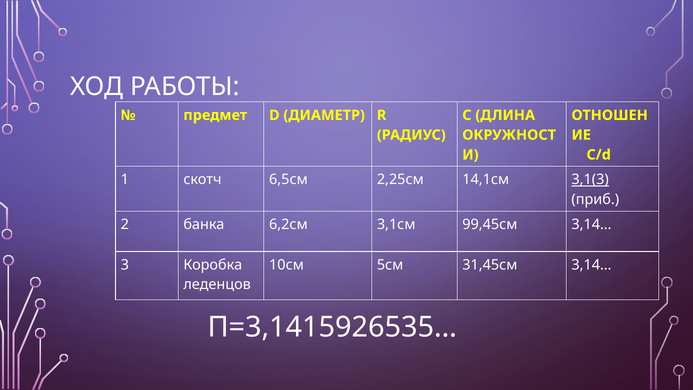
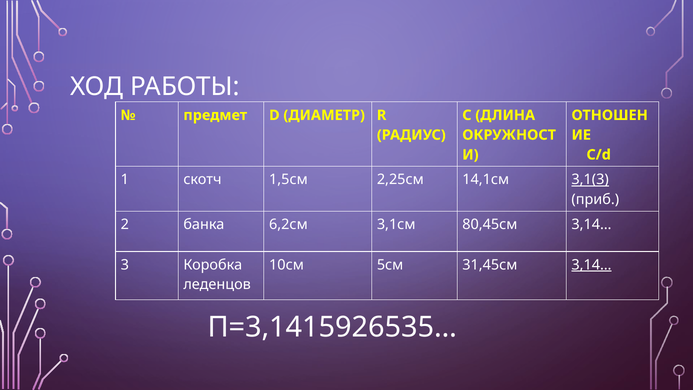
6,5см: 6,5см -> 1,5см (288, 180)
99,45см: 99,45см -> 80,45см (490, 224)
3,14… underline: none -> present (591, 265)
